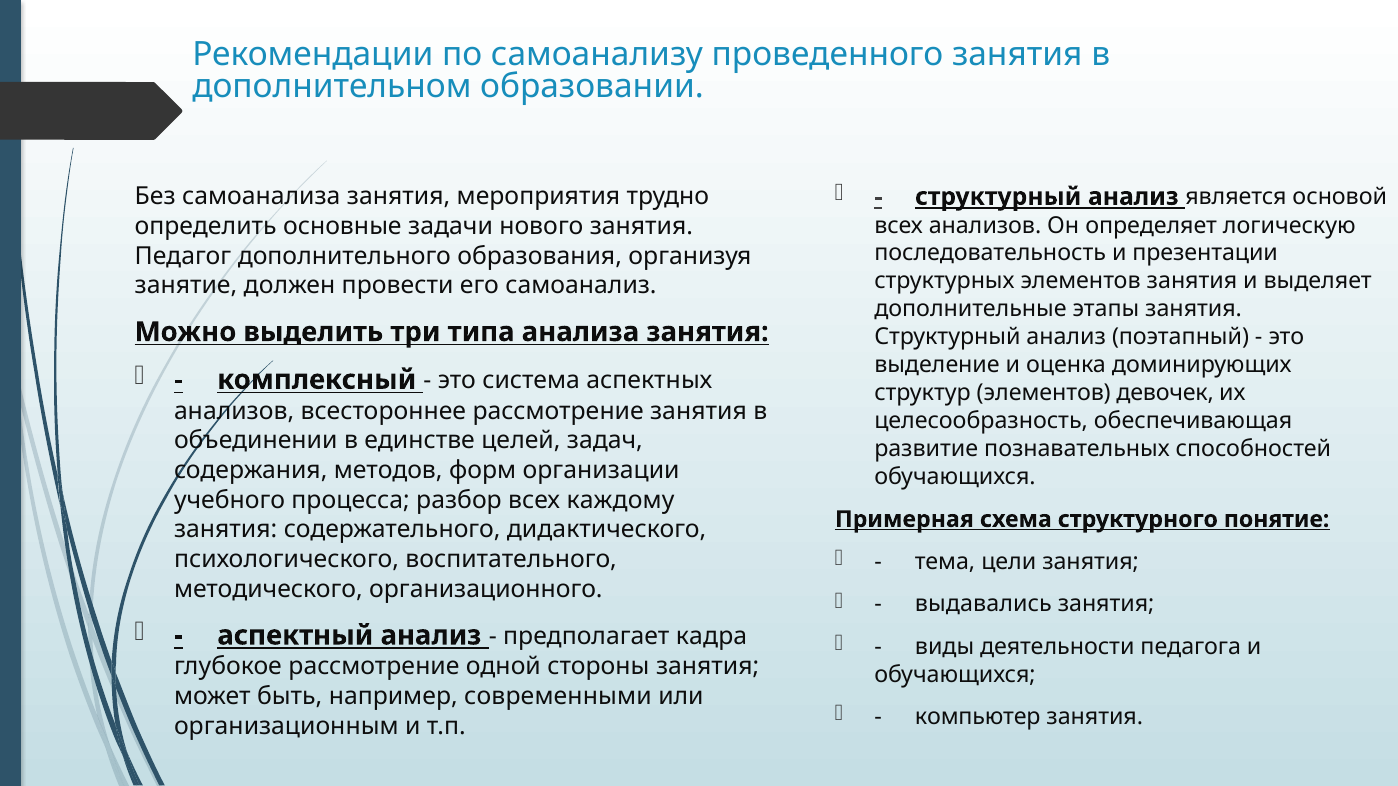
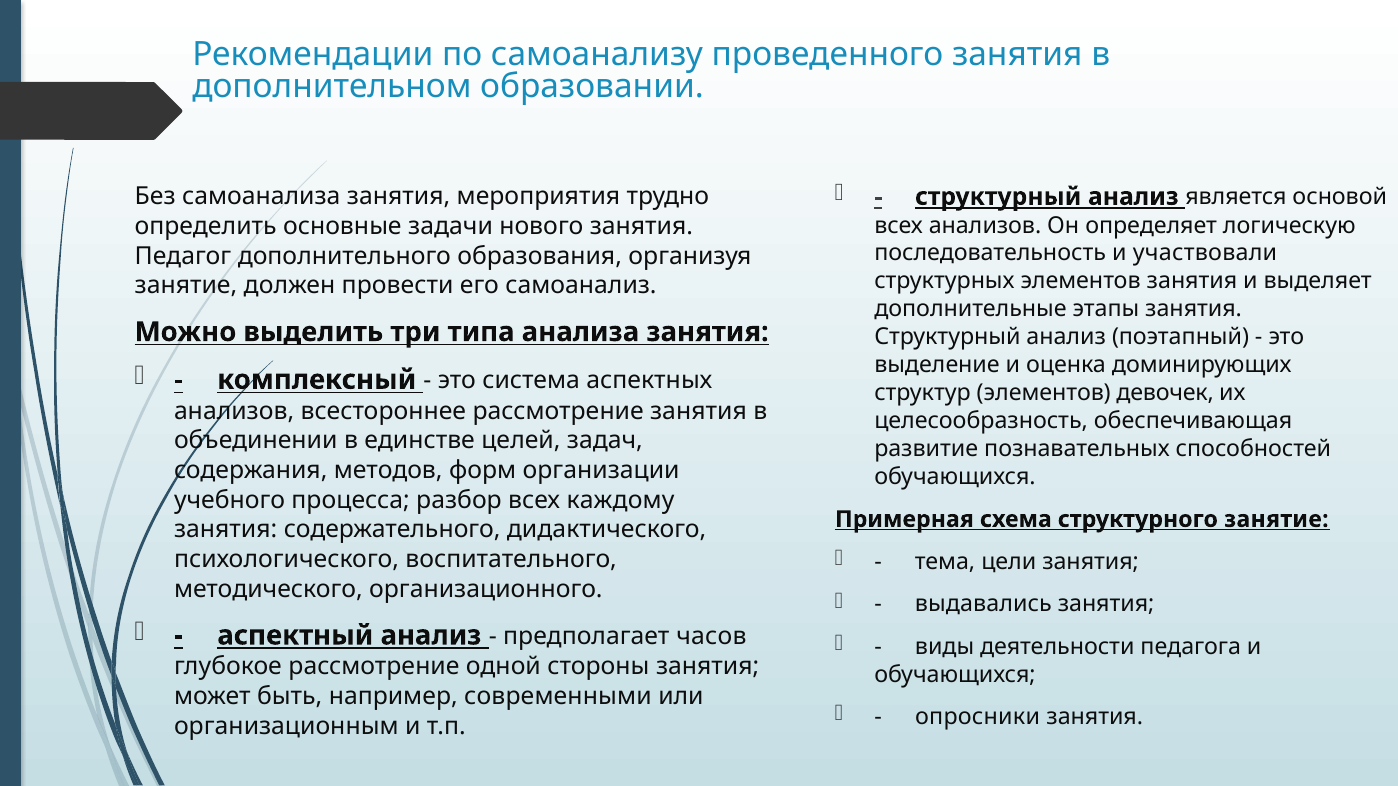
презентации: презентации -> участвовали (1205, 253)
структурного понятие: понятие -> занятие (1276, 519)
кадра: кадра -> часов (712, 637)
компьютер: компьютер -> опросники (978, 718)
